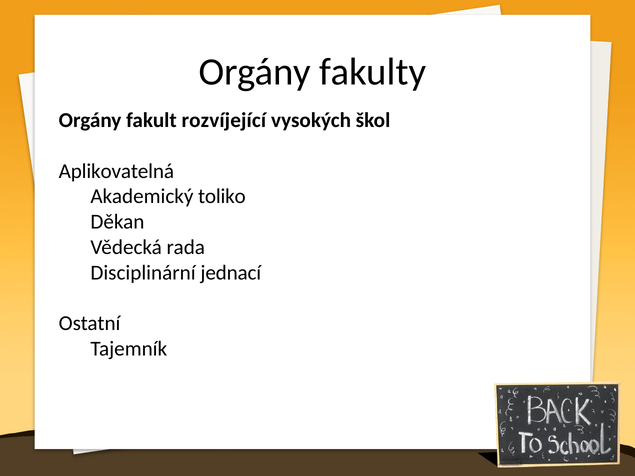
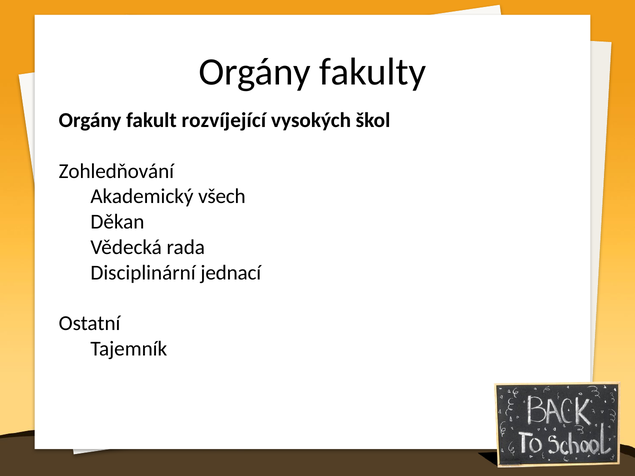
Aplikovatelná: Aplikovatelná -> Zohledňování (116, 171)
toliko: toliko -> všech (222, 197)
